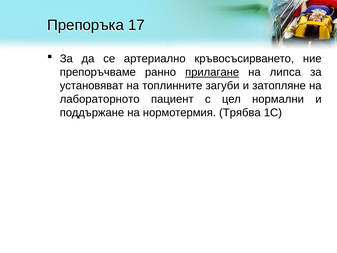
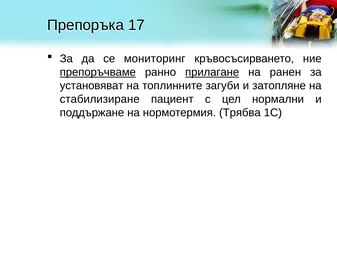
артериално: артериално -> мониторинг (155, 59)
препоръчваме underline: none -> present (98, 72)
липса: липса -> ранен (285, 72)
лабораторното: лабораторното -> стабилизиране (100, 99)
